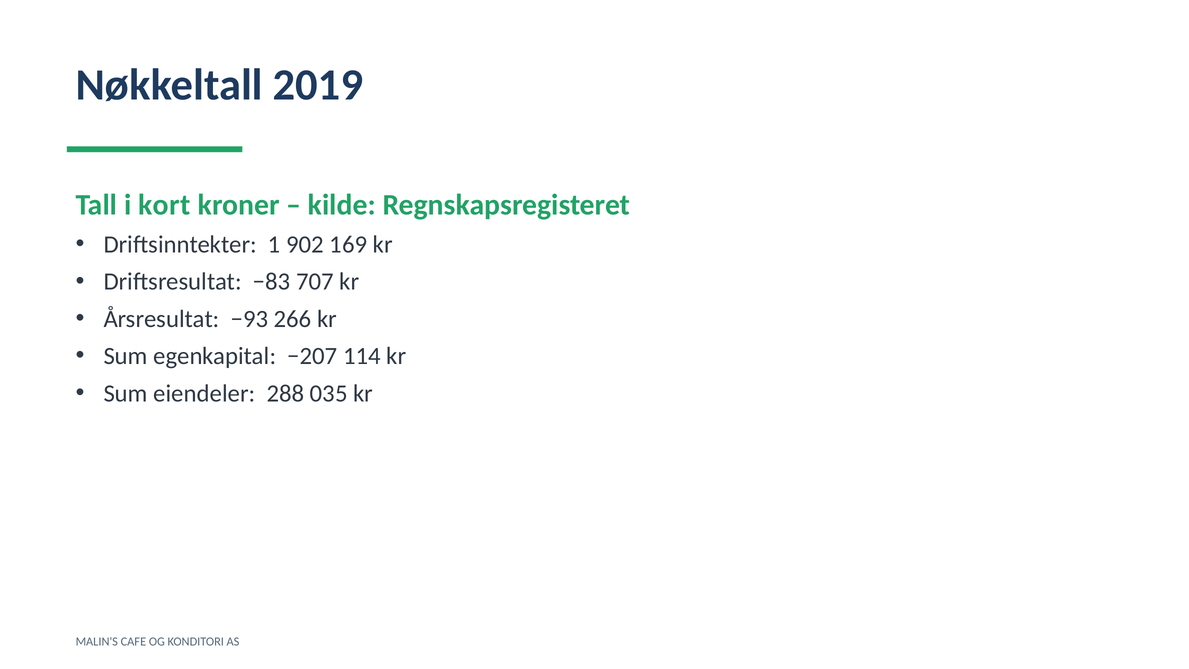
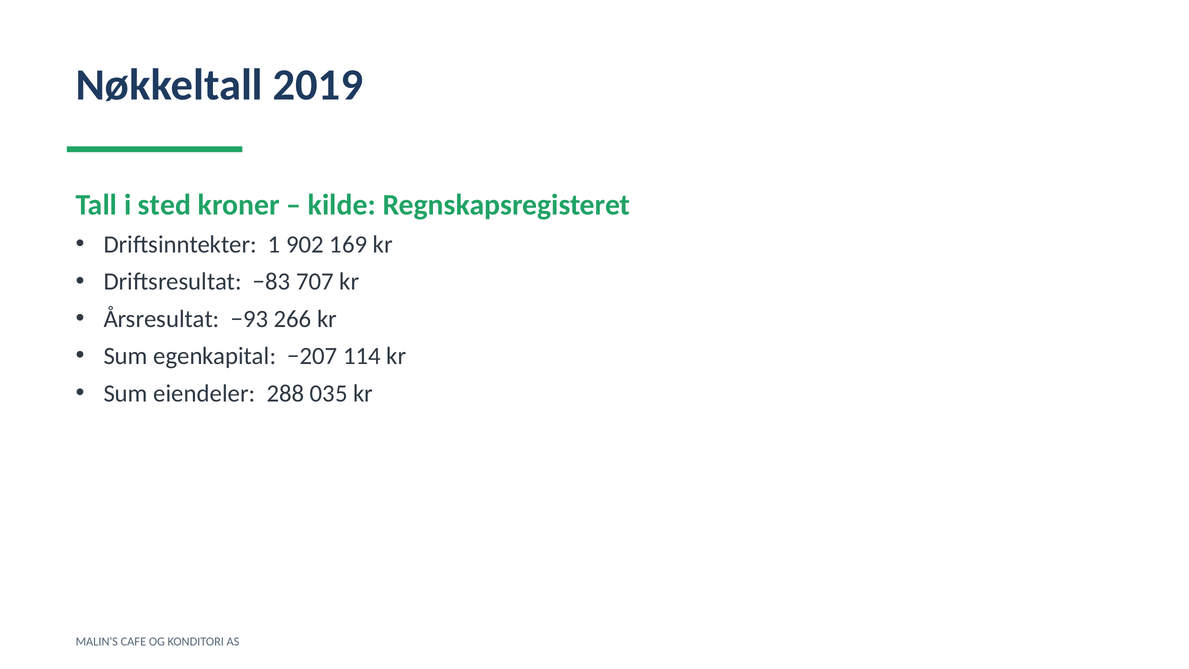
kort: kort -> sted (165, 205)
